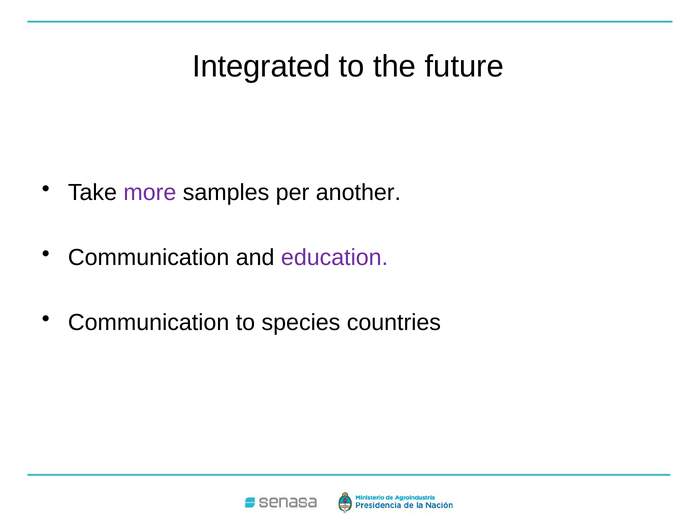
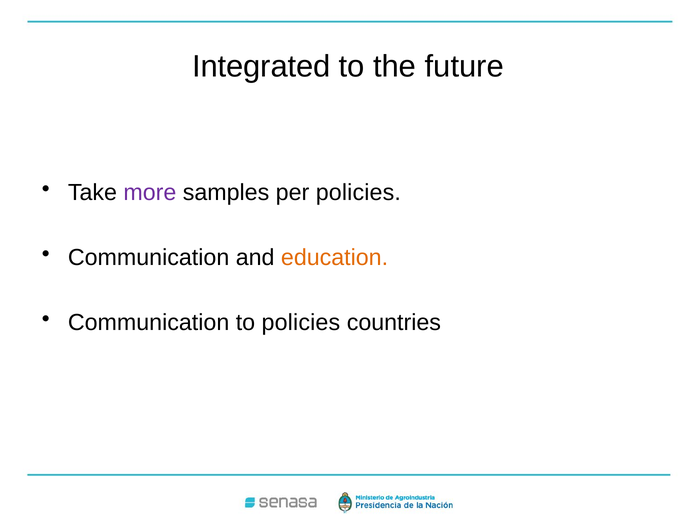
per another: another -> policies (358, 193)
education colour: purple -> orange (335, 258)
to species: species -> policies (301, 323)
